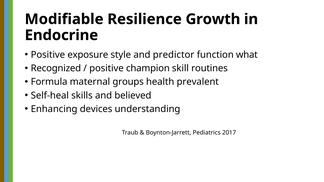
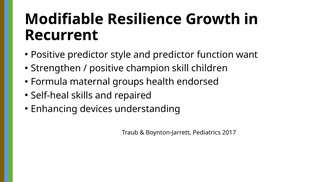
Endocrine: Endocrine -> Recurrent (61, 35)
Positive exposure: exposure -> predictor (88, 55)
what: what -> want (247, 55)
Recognized: Recognized -> Strengthen (56, 68)
routines: routines -> children (209, 68)
prevalent: prevalent -> endorsed (198, 82)
believed: believed -> repaired (133, 96)
